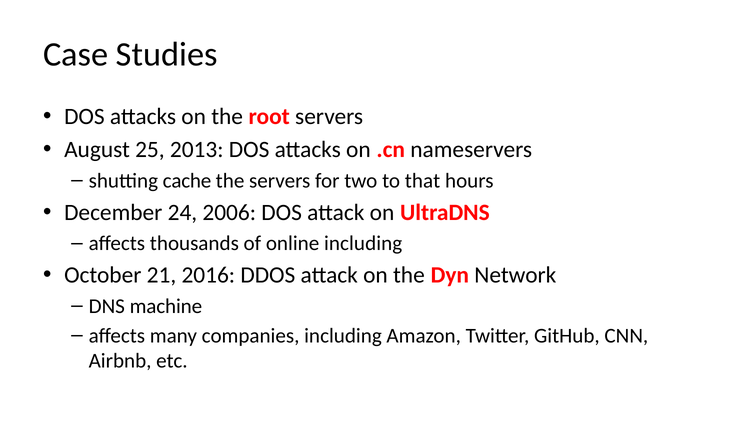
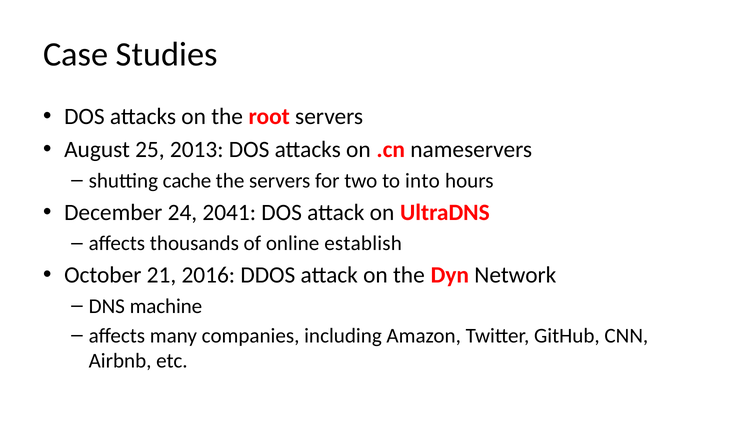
that: that -> into (422, 181)
2006: 2006 -> 2041 (229, 213)
online including: including -> establish (363, 244)
